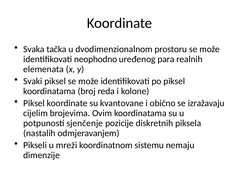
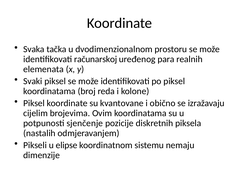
neophodno: neophodno -> računarskoj (96, 59)
mreži: mreži -> elipse (67, 145)
